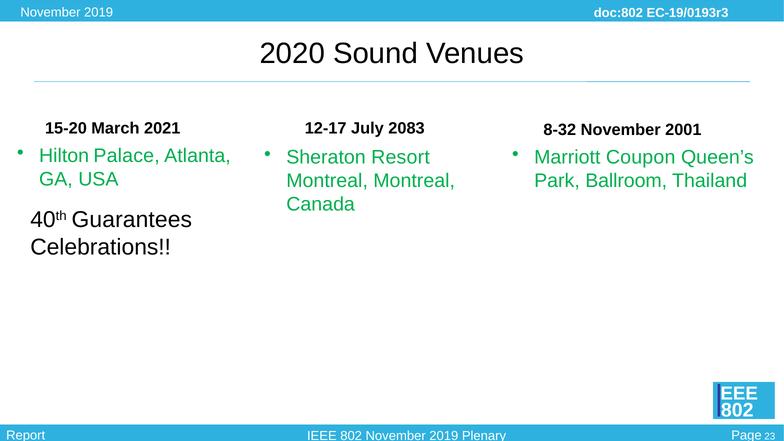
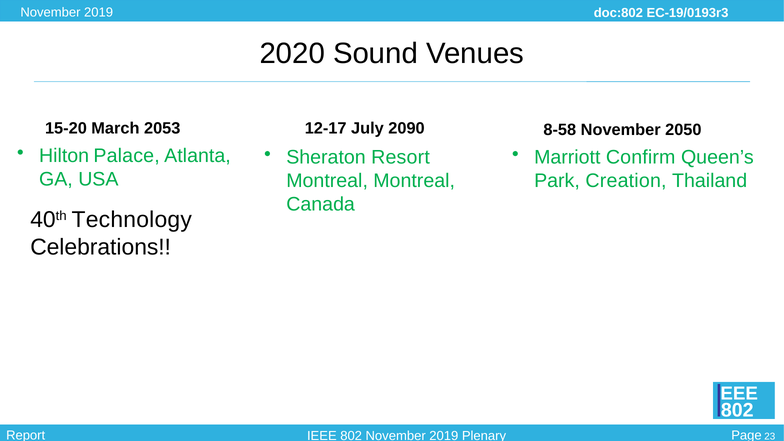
2021: 2021 -> 2053 (162, 128)
2083: 2083 -> 2090 (407, 128)
8-32: 8-32 -> 8-58 (560, 130)
2001: 2001 -> 2050 (683, 130)
Coupon: Coupon -> Confirm (641, 157)
Ballroom: Ballroom -> Creation (626, 181)
Guarantees: Guarantees -> Technology (132, 220)
